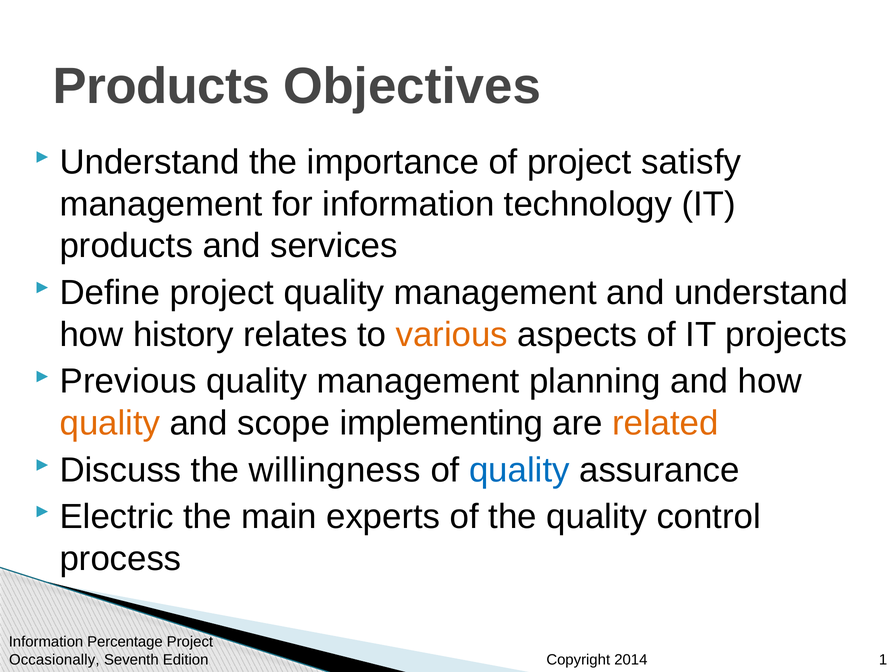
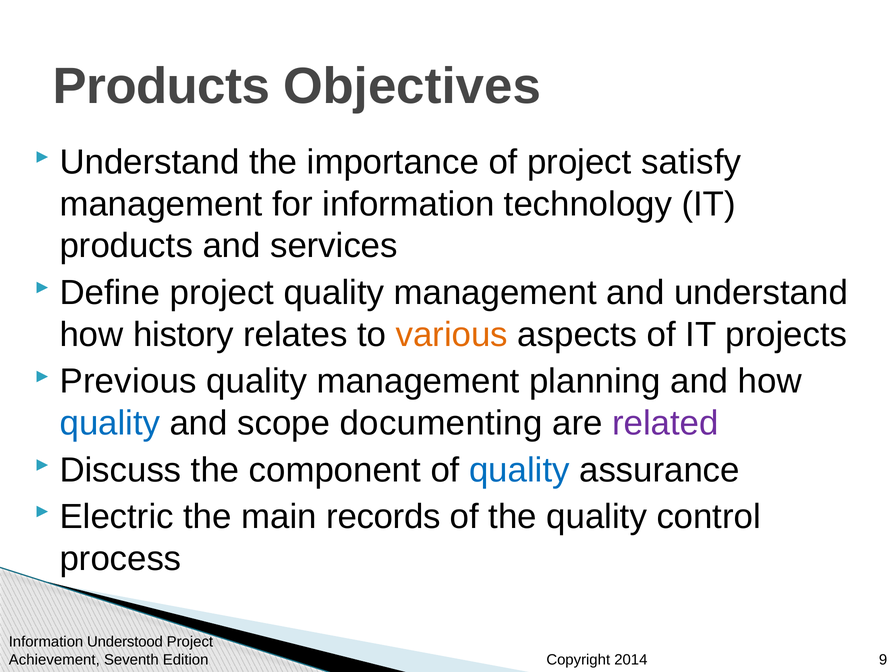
quality colour: orange -> blue (110, 423)
implementing: implementing -> documenting (441, 423)
related colour: orange -> purple (665, 423)
willingness: willingness -> component (335, 470)
experts: experts -> records (383, 517)
Percentage: Percentage -> Understood (125, 642)
Occasionally: Occasionally -> Achievement (54, 660)
1: 1 -> 9 (883, 660)
